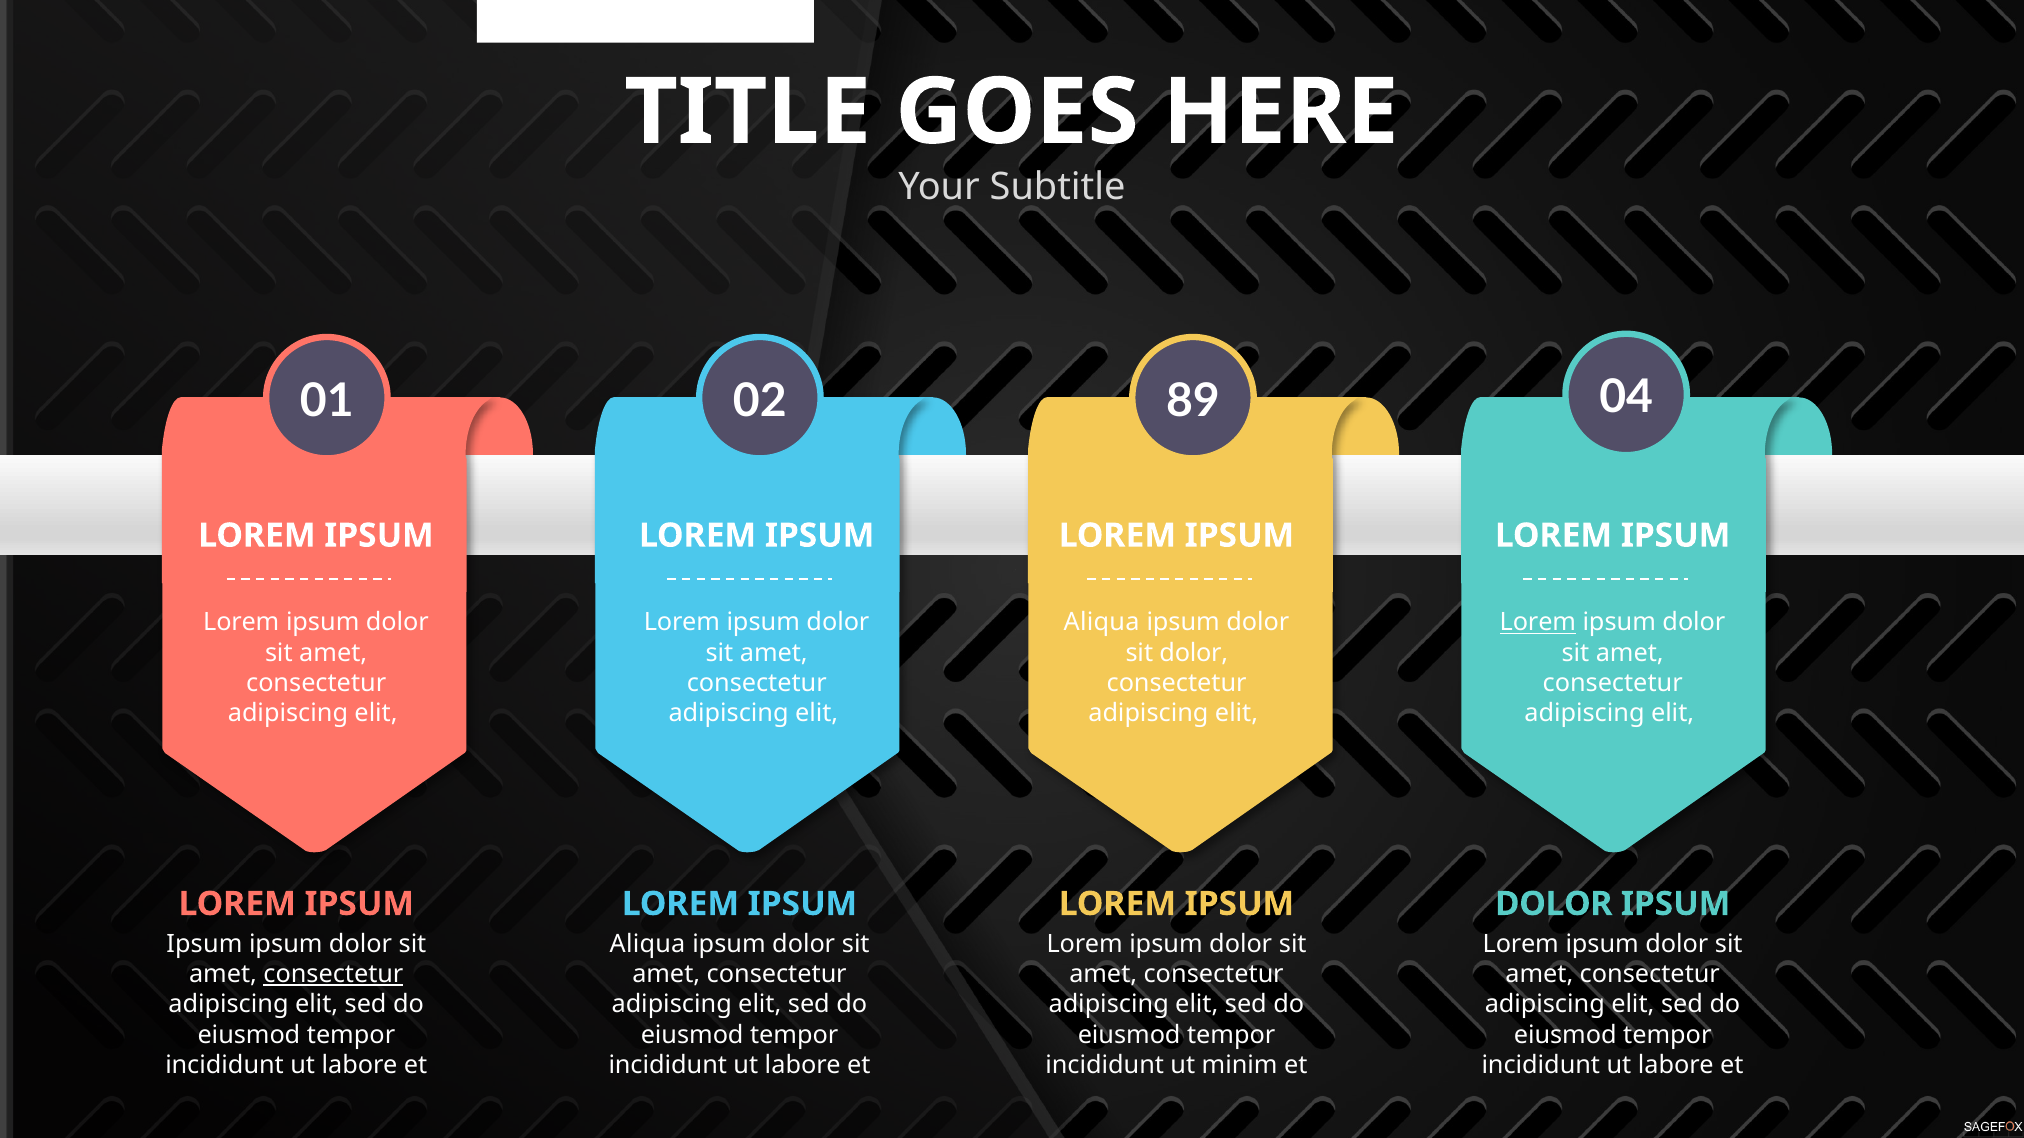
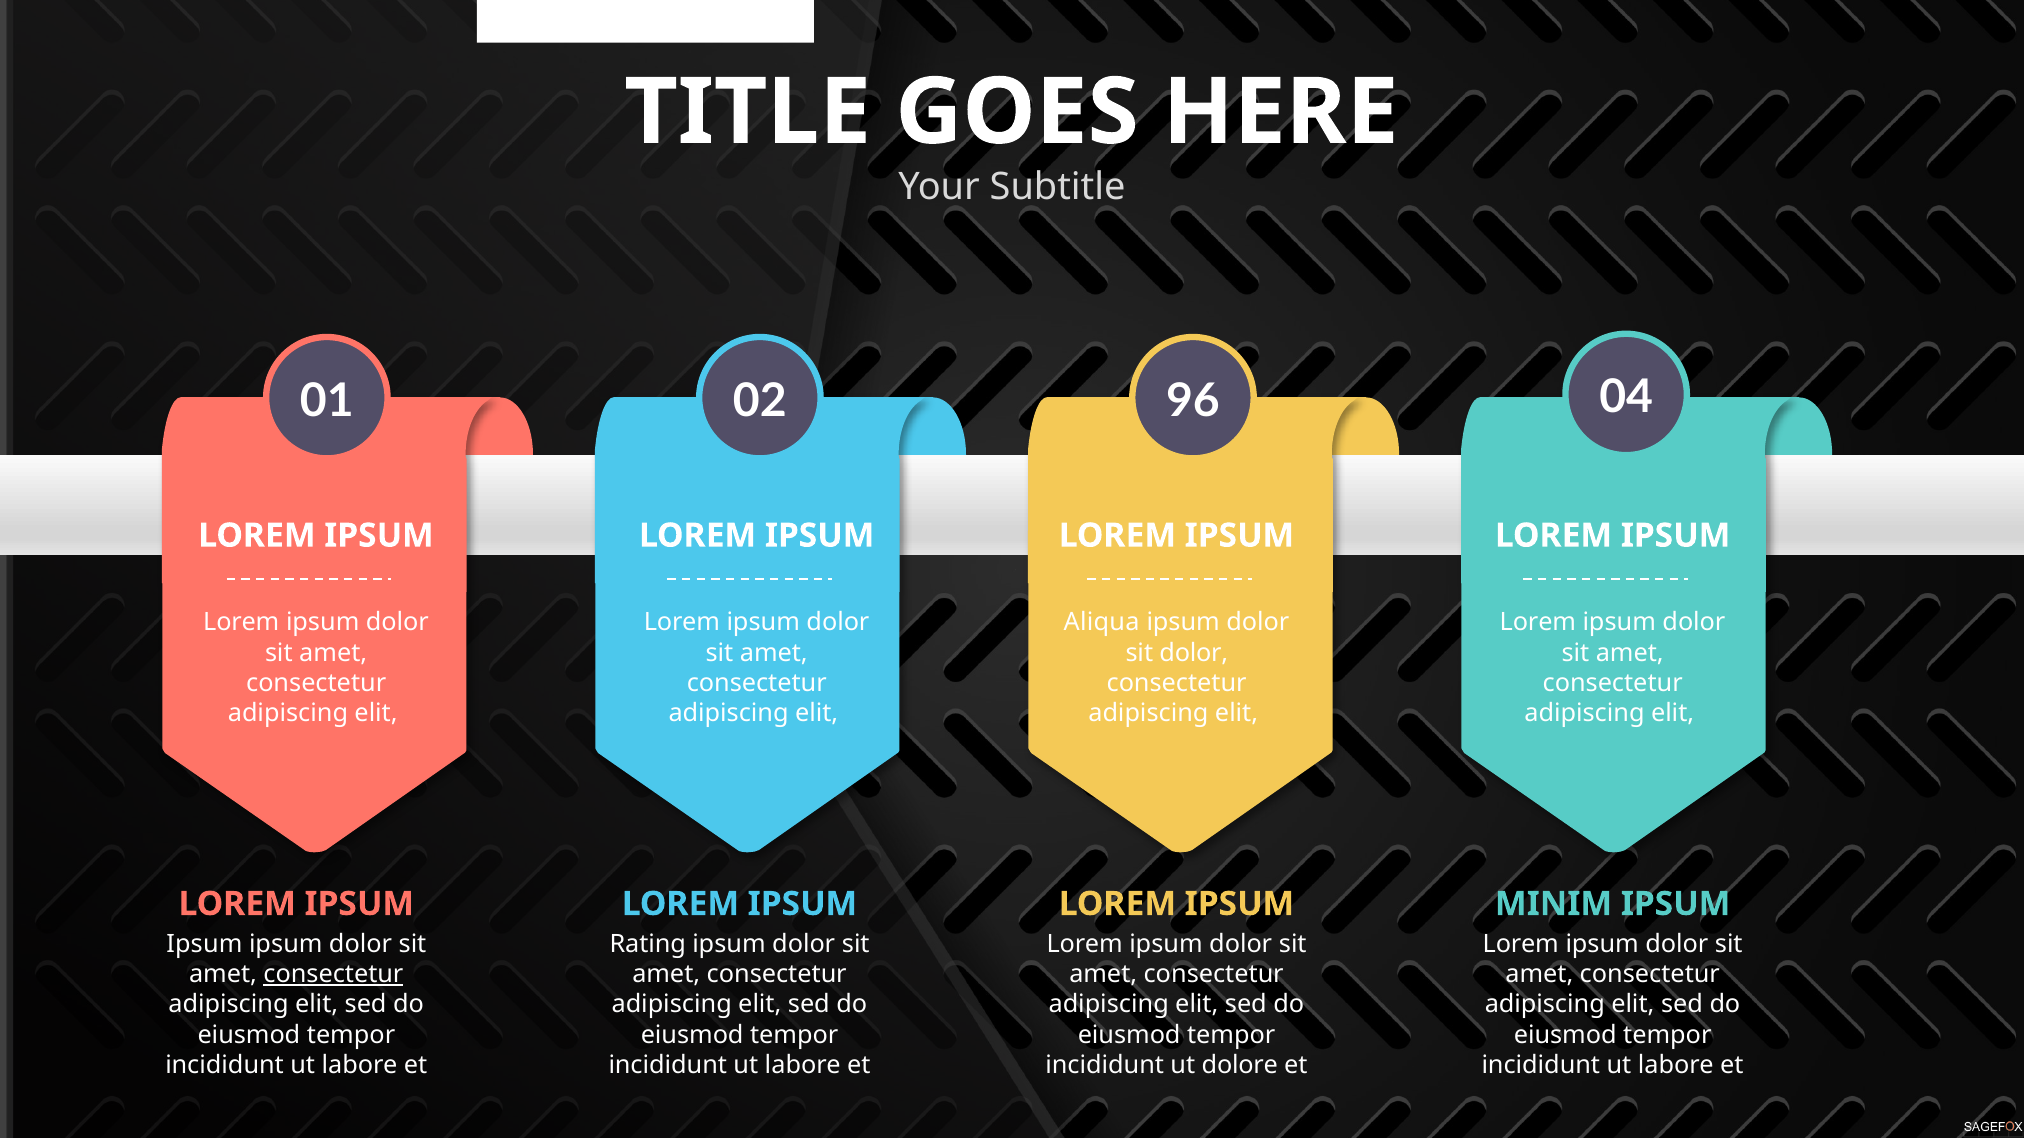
89: 89 -> 96 (1193, 401)
Lorem underline: present -> none (1538, 623)
DOLOR: DOLOR -> MINIM (1554, 904)
Aliqua: Aliqua -> Rating (648, 944)
minim: minim -> dolore (1240, 1066)
